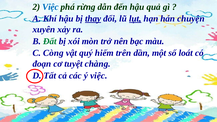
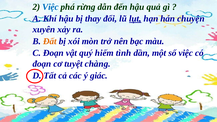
thay underline: present -> none (93, 19)
Đất colour: green -> orange (50, 41)
C Còng: Còng -> Đoạn (53, 53)
trên: trên -> tình (124, 53)
số loát: loát -> việc (186, 53)
ý việc: việc -> giác (99, 76)
